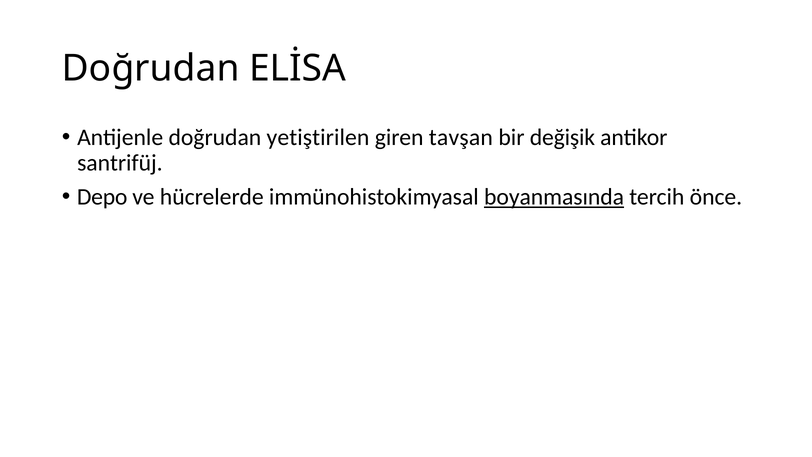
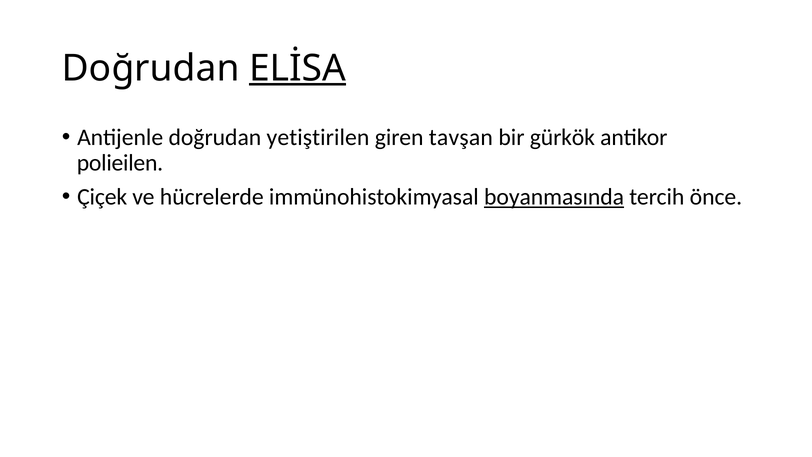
ELİSA underline: none -> present (298, 68)
değişik: değişik -> gürkök (562, 137)
santrifüj: santrifüj -> polieilen (120, 163)
Depo: Depo -> Çiçek (102, 197)
